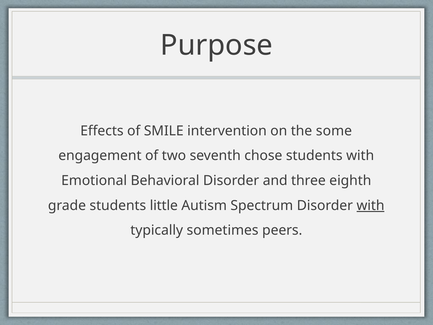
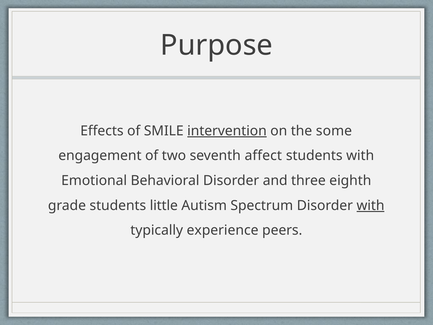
intervention underline: none -> present (227, 131)
chose: chose -> affect (263, 156)
sometimes: sometimes -> experience (223, 230)
